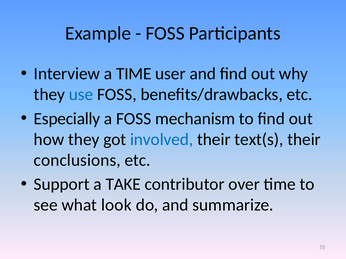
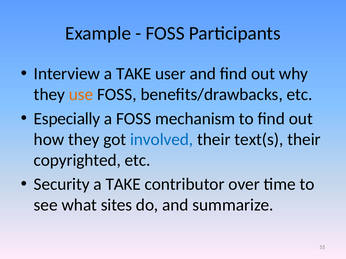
Interview a TIME: TIME -> TAKE (134, 74)
use colour: blue -> orange (81, 95)
conclusions: conclusions -> copyrighted (77, 160)
Support: Support -> Security (62, 185)
look: look -> sites (117, 205)
